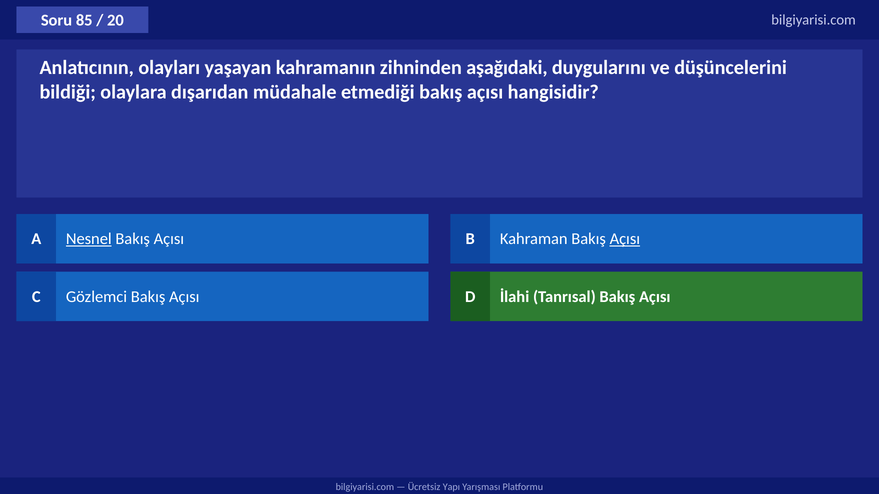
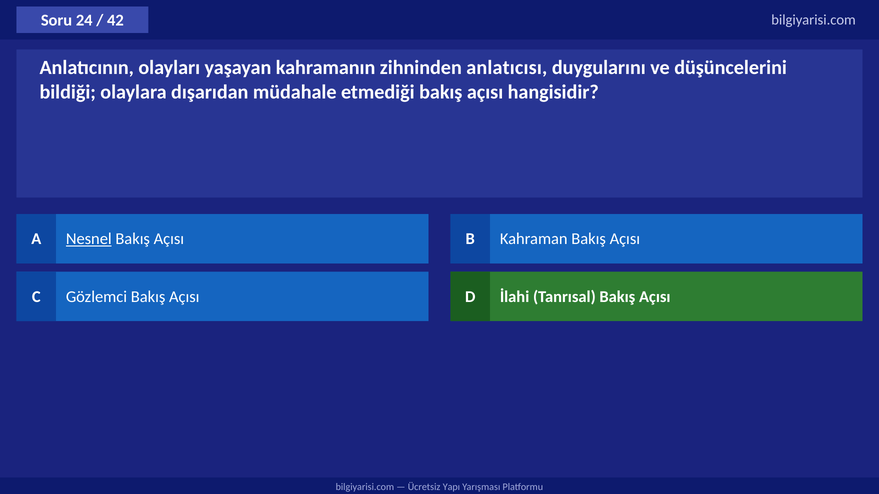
85: 85 -> 24 (84, 20)
20: 20 -> 42 (115, 20)
aşağıdaki: aşağıdaki -> anlatıcısı (507, 68)
Açısı underline: present -> none (625, 239)
